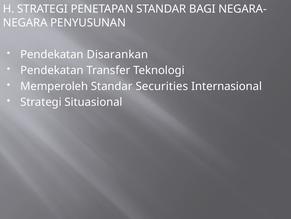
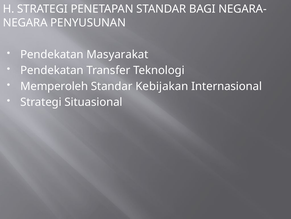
Disarankan: Disarankan -> Masyarakat (117, 54)
Securities: Securities -> Kebijakan (162, 86)
